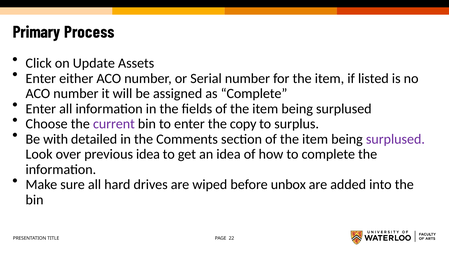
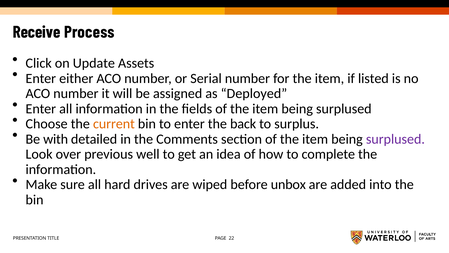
Primary: Primary -> Receive (37, 32)
as Complete: Complete -> Deployed (254, 93)
current colour: purple -> orange (114, 124)
copy: copy -> back (243, 124)
previous idea: idea -> well (148, 154)
